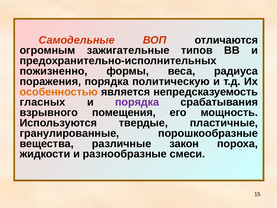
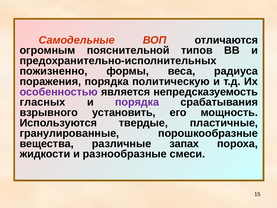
зажигательные: зажигательные -> пояснительной (128, 50)
особенностью colour: orange -> purple (59, 92)
помещения: помещения -> установить (124, 112)
закон: закон -> запах (184, 143)
